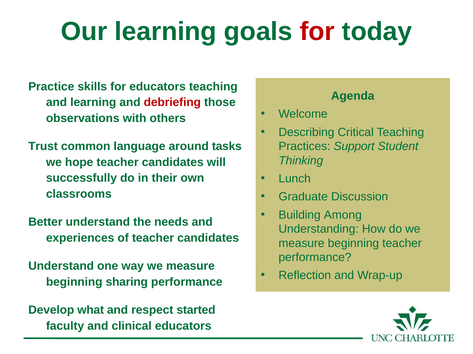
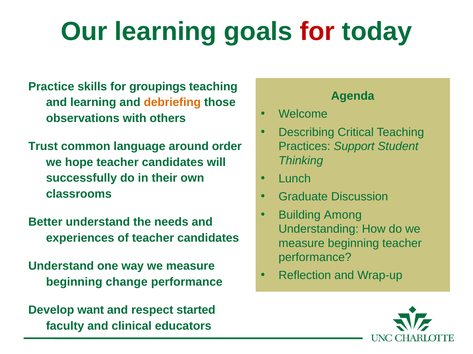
for educators: educators -> groupings (158, 87)
debriefing colour: red -> orange (172, 103)
tasks: tasks -> order (227, 147)
sharing: sharing -> change (127, 282)
what: what -> want (91, 311)
